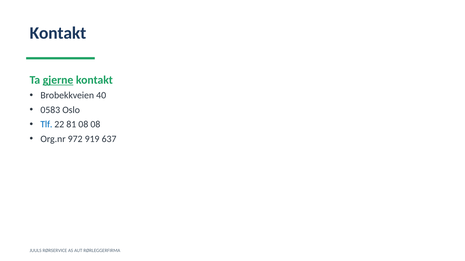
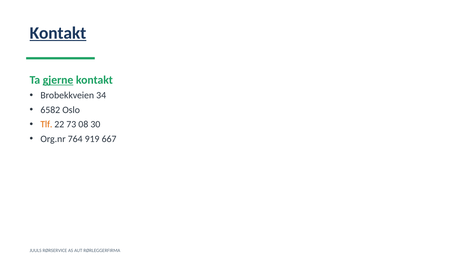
Kontakt underline: none -> present (58, 33)
40: 40 -> 34 (101, 96)
0583: 0583 -> 6582 (50, 110)
Tlf colour: blue -> orange (46, 125)
81: 81 -> 73 (71, 125)
08 08: 08 -> 30 (95, 125)
972: 972 -> 764 (75, 139)
637: 637 -> 667 (109, 139)
